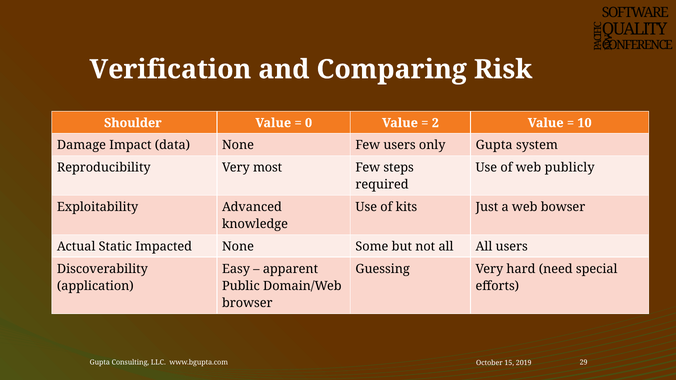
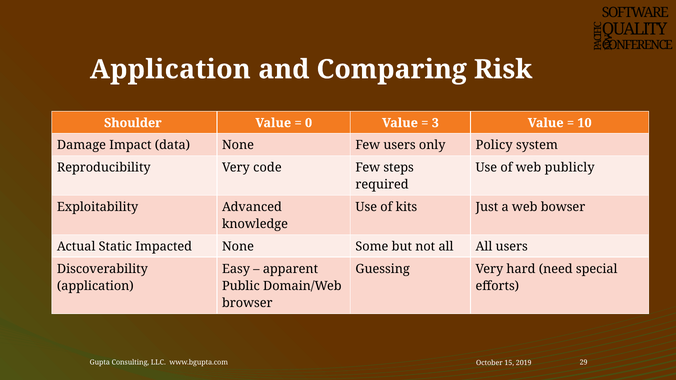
Verification: Verification -> Application (170, 69)
2: 2 -> 3 (435, 123)
only Gupta: Gupta -> Policy (494, 145)
most: most -> code (267, 168)
